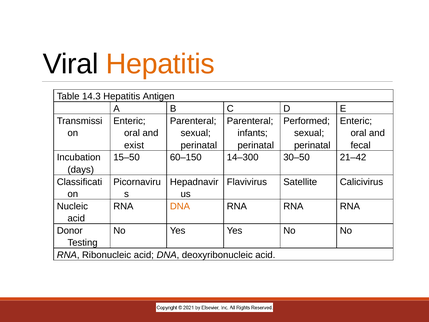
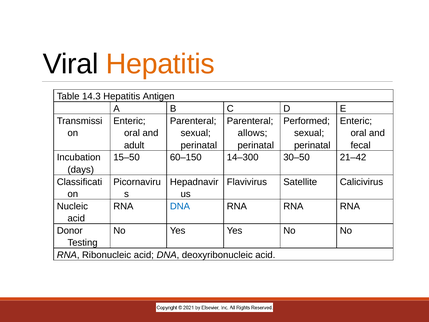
infants: infants -> allows (253, 133)
exist: exist -> adult (134, 145)
DNA colour: orange -> blue (180, 206)
